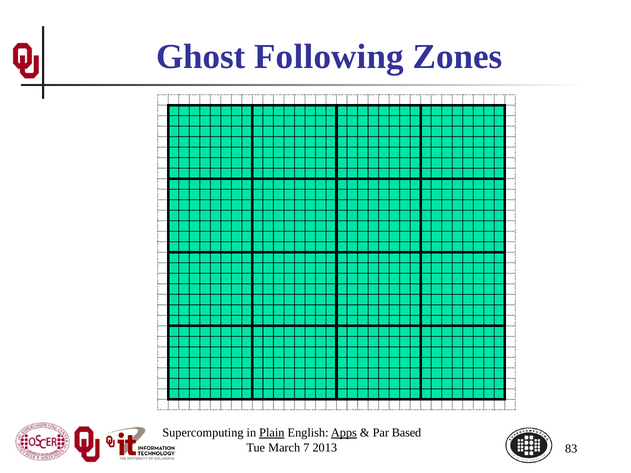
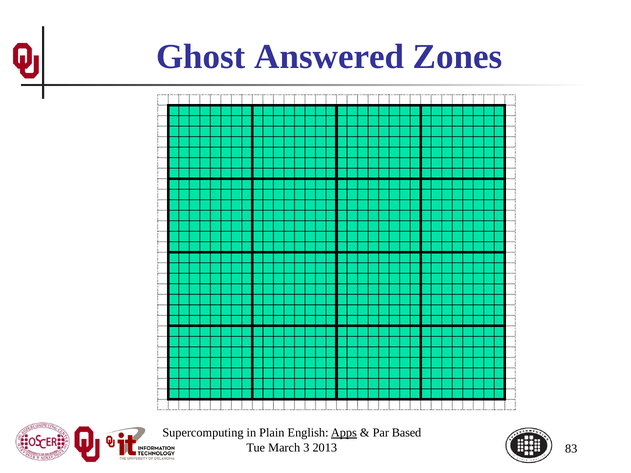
Following: Following -> Answered (329, 57)
Plain underline: present -> none (272, 433)
7: 7 -> 3 (306, 448)
